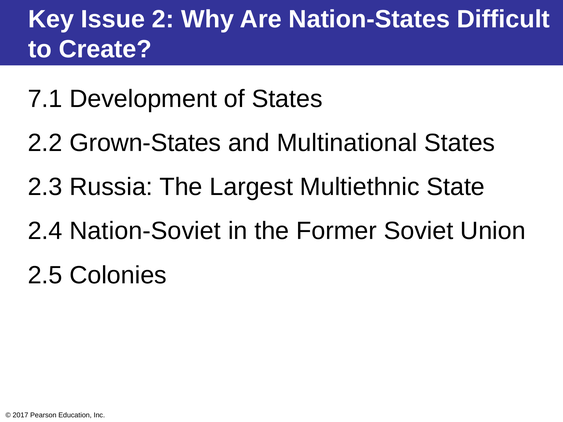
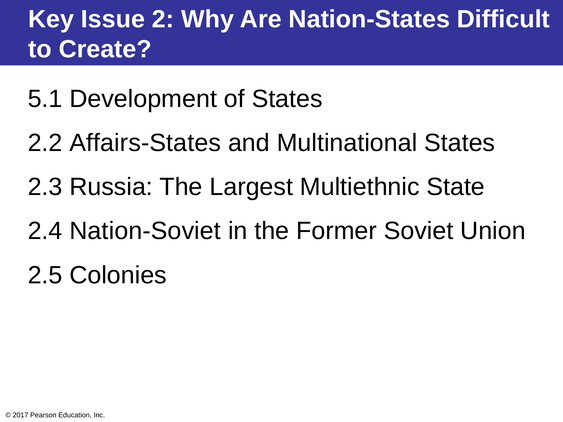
7.1: 7.1 -> 5.1 (45, 99)
Grown-States: Grown-States -> Affairs-States (145, 143)
